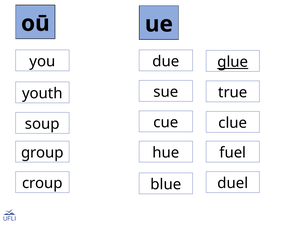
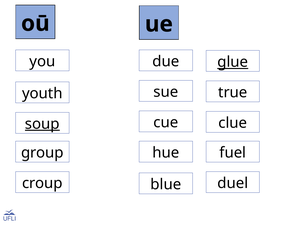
soup underline: none -> present (42, 124)
